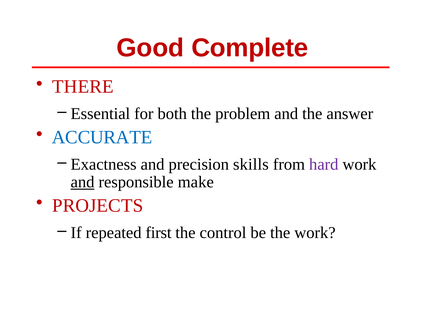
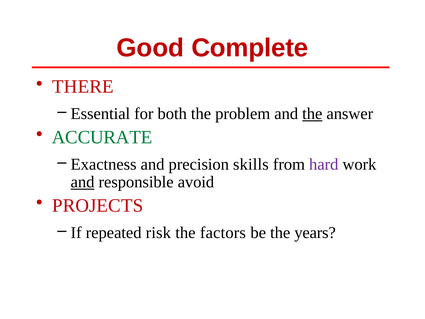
the underline: none -> present (312, 114)
ACCURATE colour: blue -> green (102, 137)
make: make -> avoid (196, 182)
first: first -> risk (158, 232)
control: control -> factors (223, 232)
the work: work -> years (315, 232)
